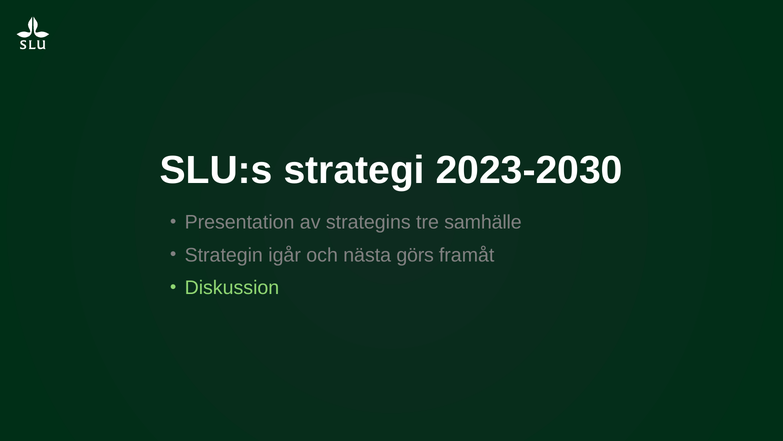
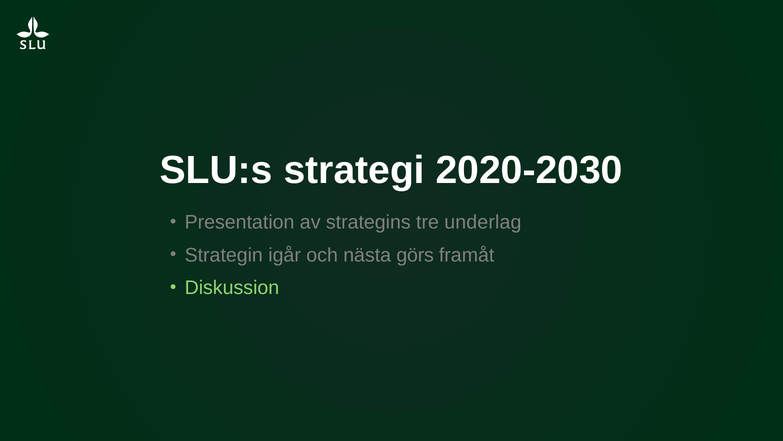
2023-2030: 2023-2030 -> 2020-2030 (529, 170)
samhälle: samhälle -> underlag (483, 222)
